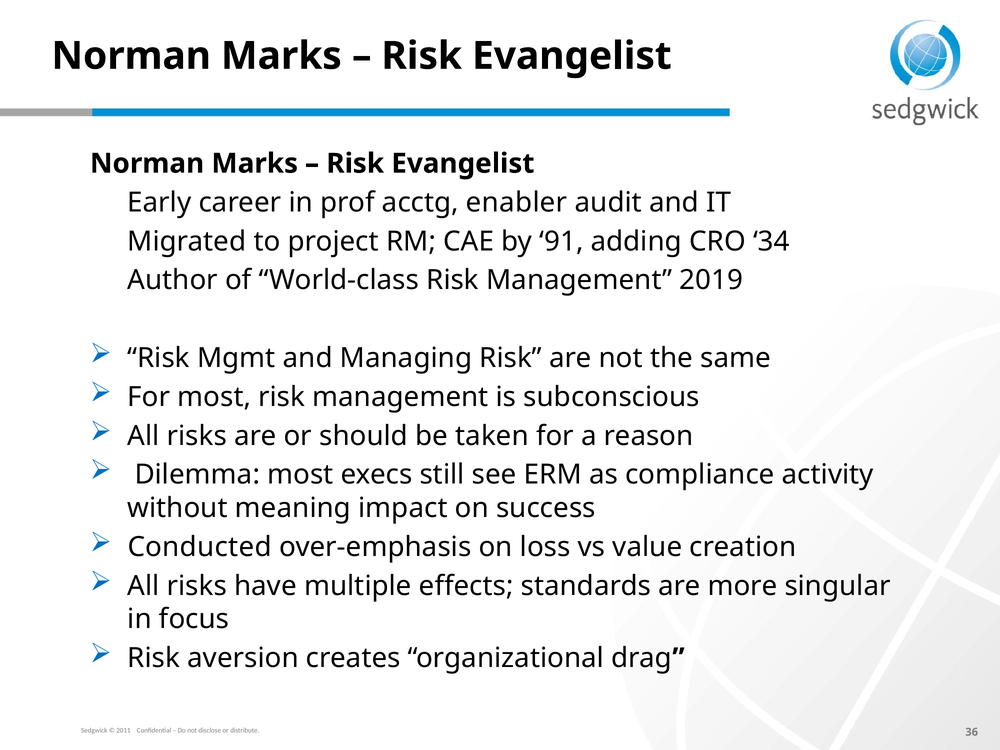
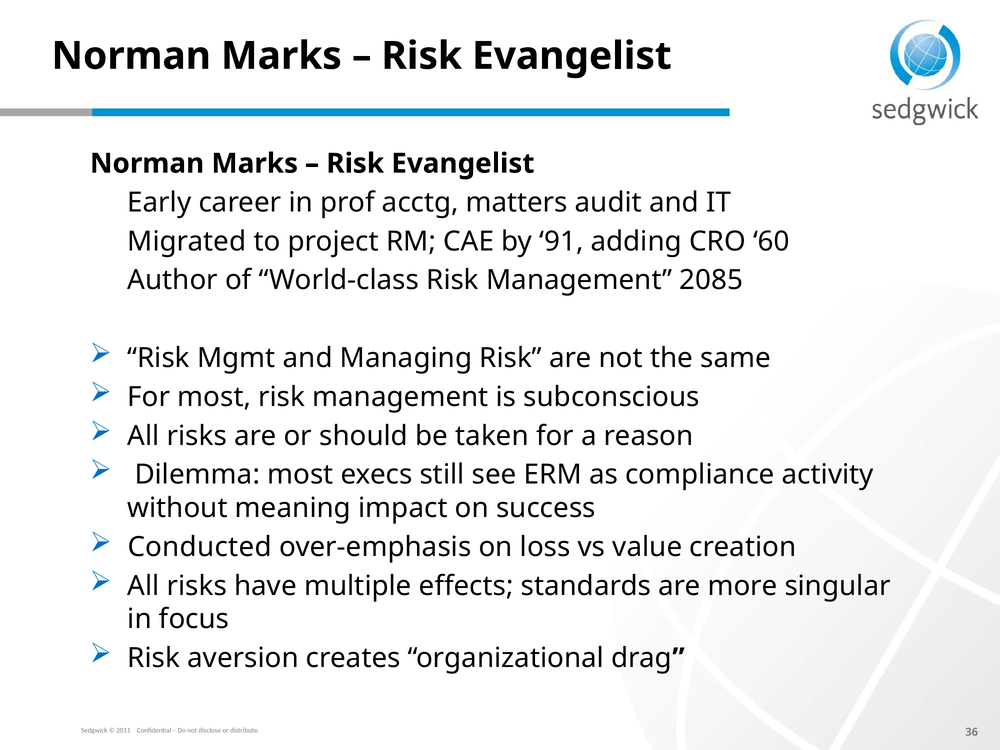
enabler: enabler -> matters (517, 202)
34: 34 -> 60 (771, 241)
2019: 2019 -> 2085 (711, 280)
